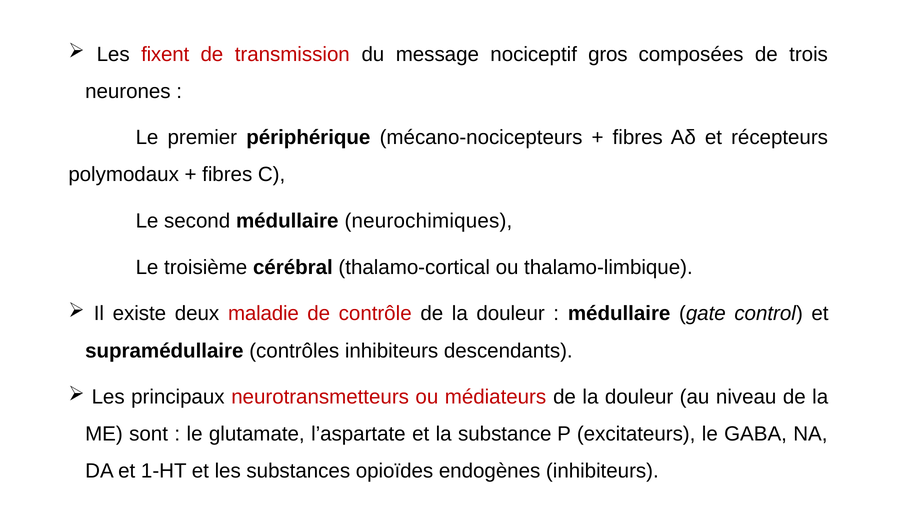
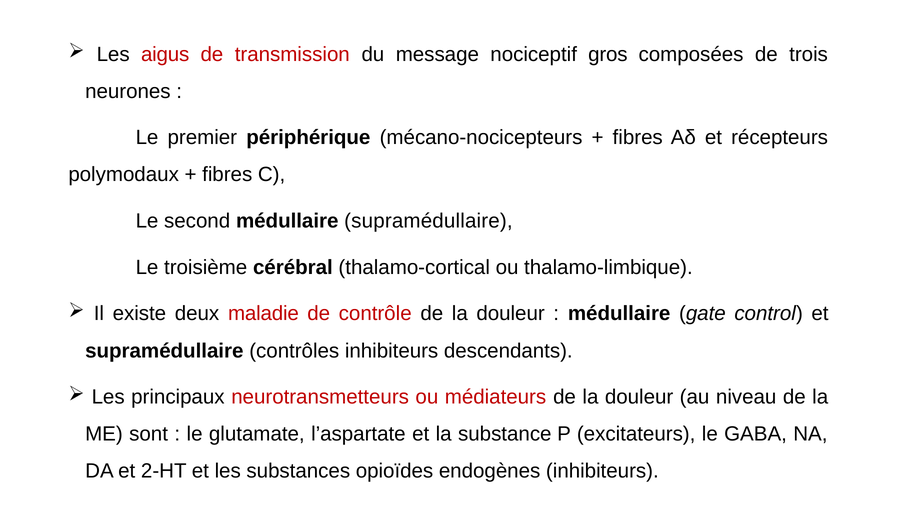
fixent: fixent -> aigus (165, 54)
médullaire neurochimiques: neurochimiques -> supramédullaire (428, 221)
1-HT: 1-HT -> 2-HT (164, 471)
